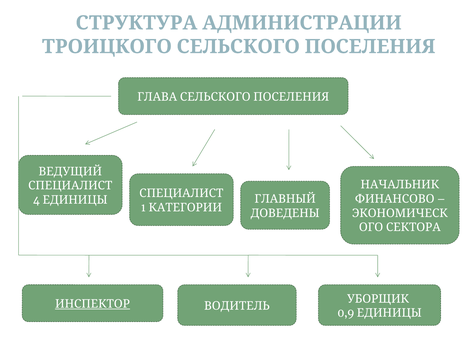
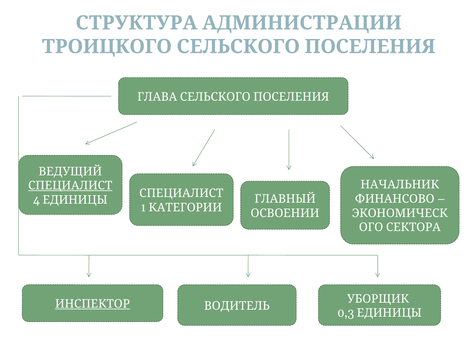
СПЕЦИАЛИСТ underline: none -> present (70, 186)
ДОВЕДЕНЫ: ДОВЕДЕНЫ -> ОСВОЕНИИ (285, 213)
0,9: 0,9 -> 0,3 (346, 313)
